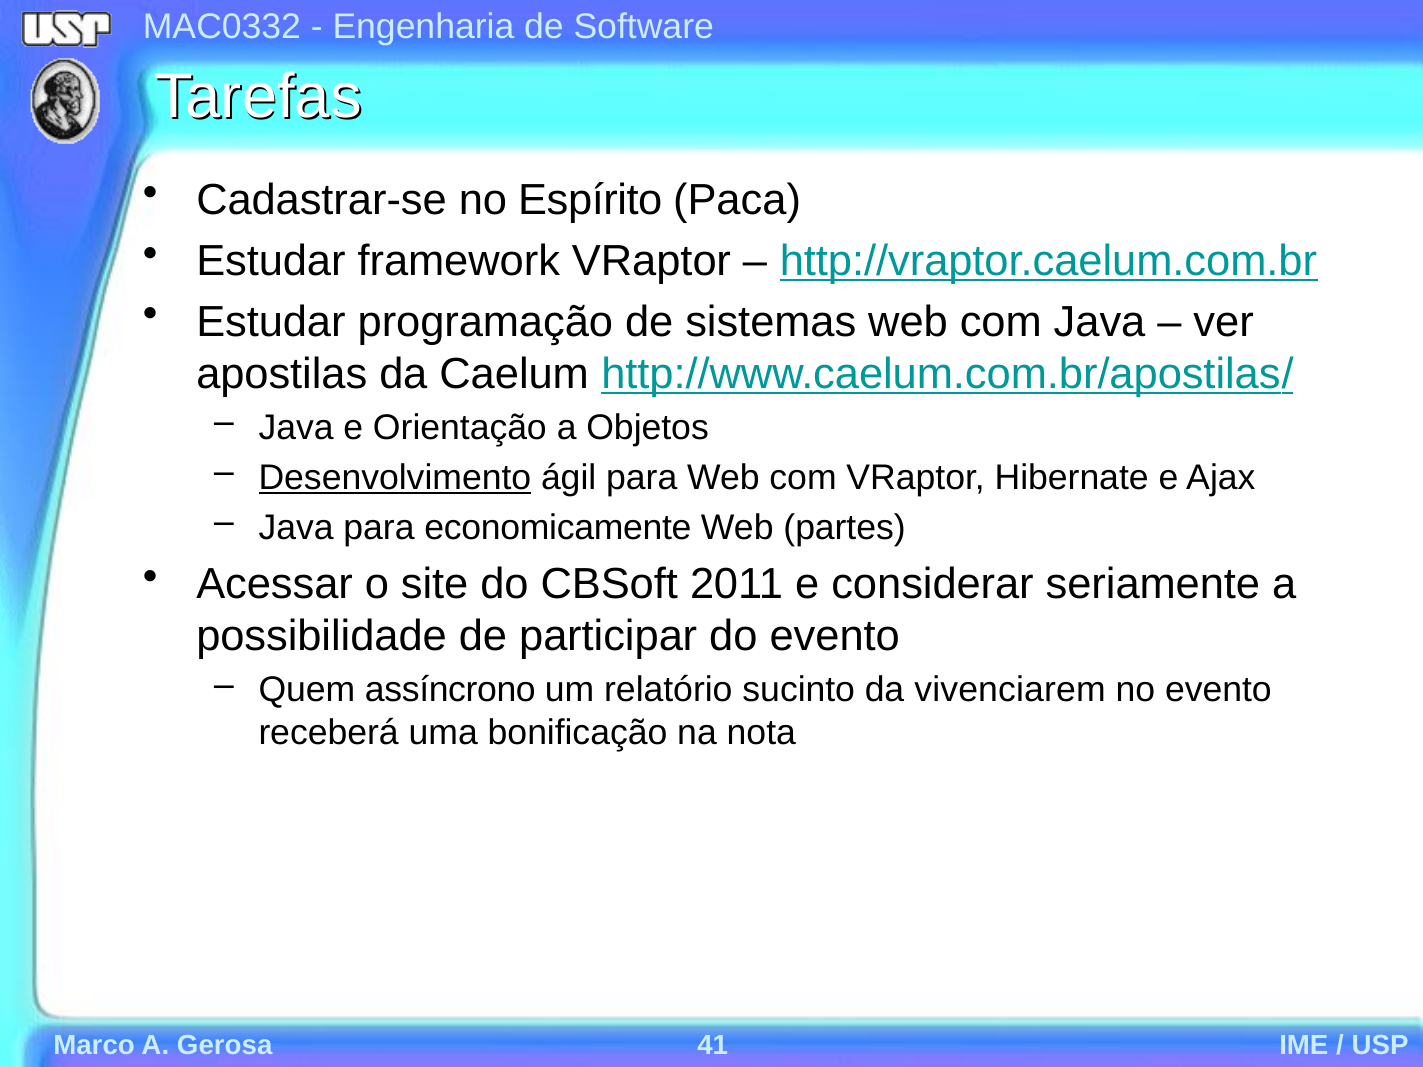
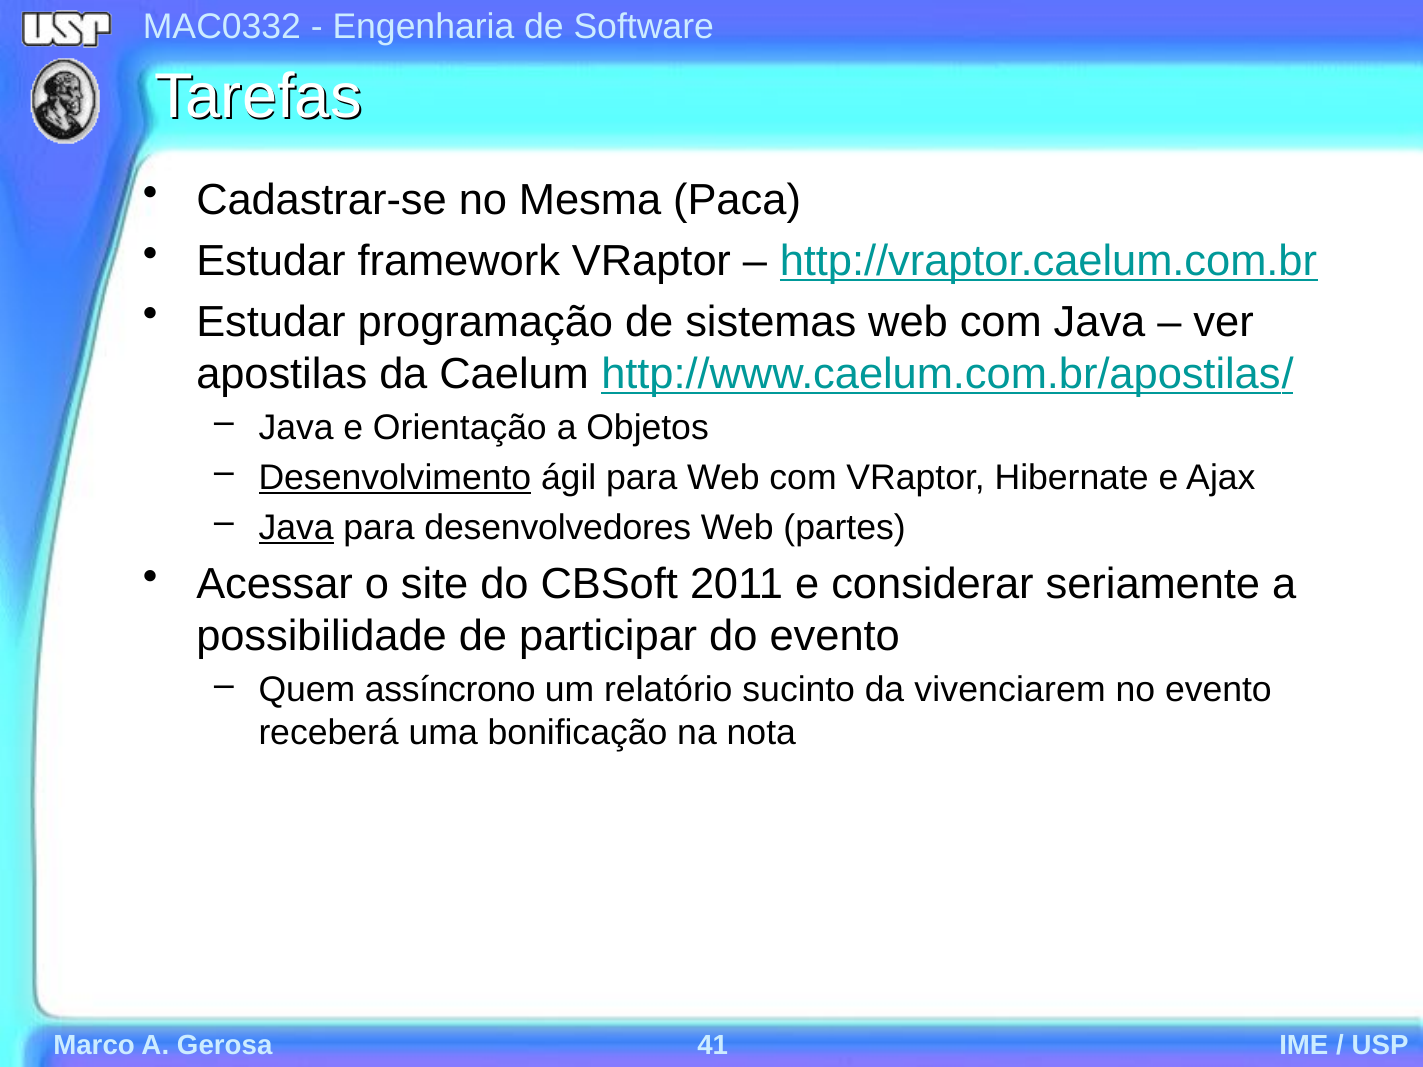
Espírito: Espírito -> Mesma (590, 200)
Java underline: none -> present (296, 527)
economicamente: economicamente -> desenvolvedores (558, 527)
